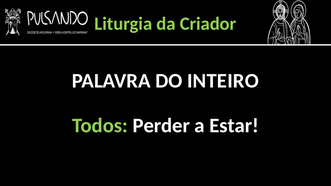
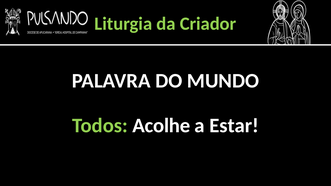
INTEIRO: INTEIRO -> MUNDO (223, 81)
Perder: Perder -> Acolhe (161, 126)
